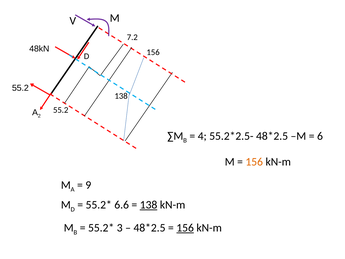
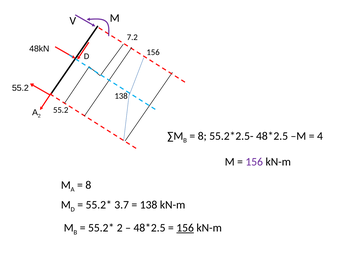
4: 4 -> 8 (202, 136)
6: 6 -> 4 (320, 136)
156 colour: orange -> purple (254, 162)
9: 9 -> 8 (88, 185)
6.6: 6.6 -> 3.7 (122, 205)
138 underline: present -> none (149, 205)
3: 3 -> 2 (120, 228)
